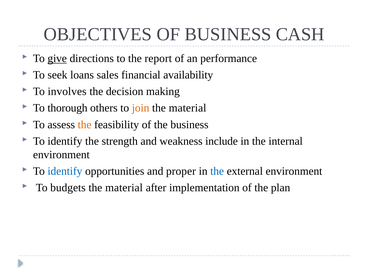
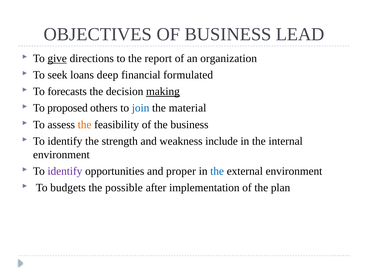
CASH: CASH -> LEAD (300, 34)
performance: performance -> organization (229, 58)
sales: sales -> deep (108, 75)
availability: availability -> formulated (188, 75)
involves: involves -> forecasts (67, 91)
making underline: none -> present (163, 91)
thorough: thorough -> proposed (68, 108)
join colour: orange -> blue (141, 108)
identify colour: blue -> purple (65, 171)
material: material -> possible (124, 188)
